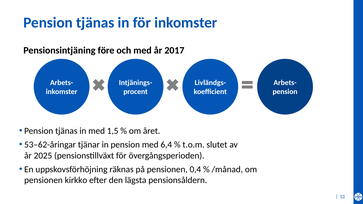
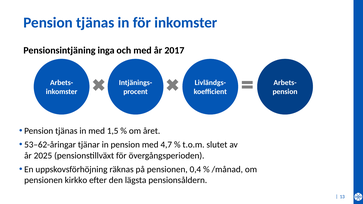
före: före -> inga (106, 50)
6,4: 6,4 -> 4,7 (166, 145)
